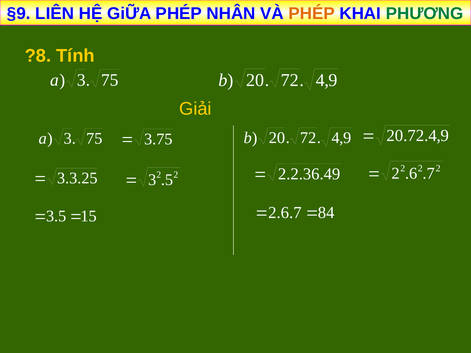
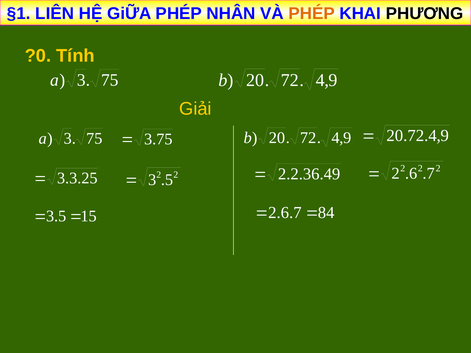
§9: §9 -> §1 (19, 14)
PHƯƠNG colour: green -> black (425, 14)
?8: ?8 -> ?0 (38, 56)
